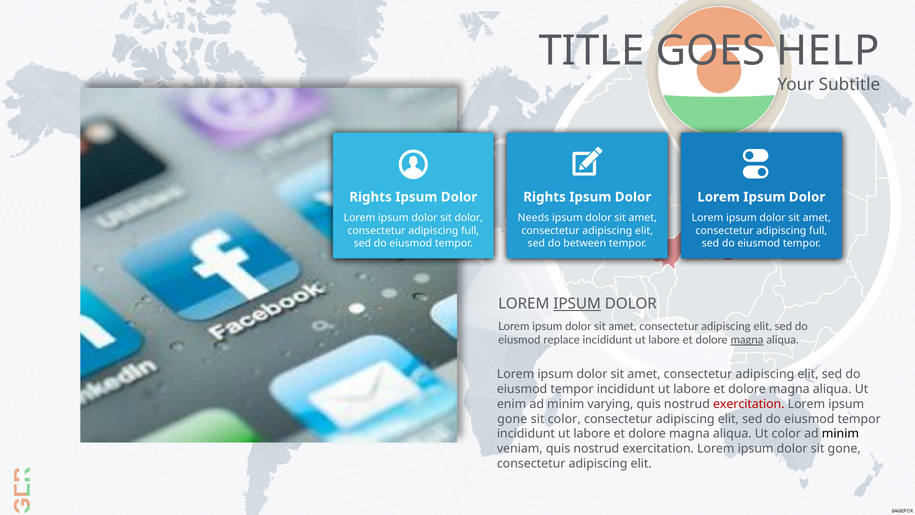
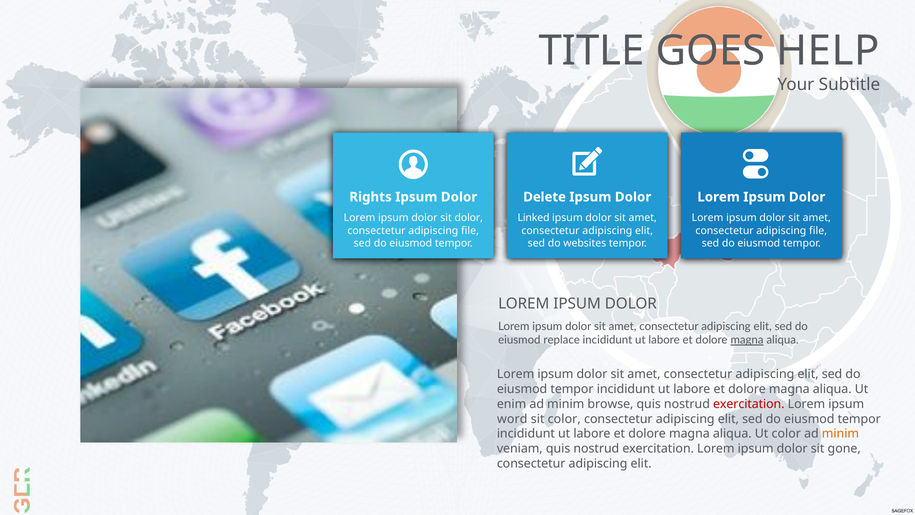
Rights: Rights -> Delete (545, 197)
Needs: Needs -> Linked (534, 218)
full: full -> file (470, 230)
full: full -> file (818, 230)
between: between -> websites (585, 243)
IPSUM underline: present -> none (577, 304)
varying: varying -> browse (610, 404)
gone: gone -> word (512, 419)
minim colour: black -> orange (840, 434)
